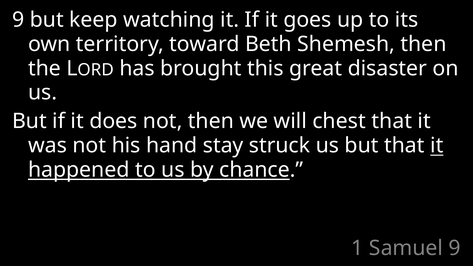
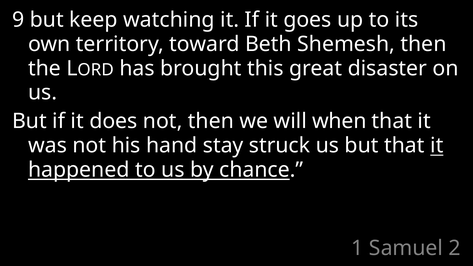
chest: chest -> when (339, 121)
Samuel 9: 9 -> 2 (455, 248)
